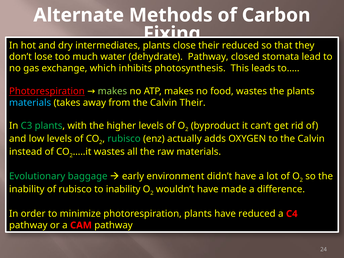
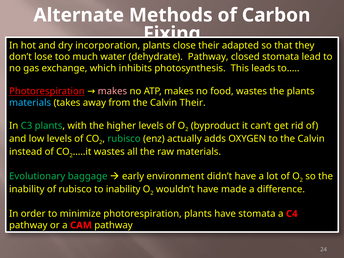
intermediates: intermediates -> incorporation (108, 45)
their reduced: reduced -> adapted (240, 45)
makes colour: light green -> pink (112, 91)
have reduced: reduced -> stomata (257, 214)
